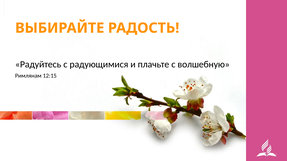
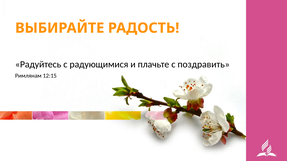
волшебную: волшебную -> поздравить (204, 64)
